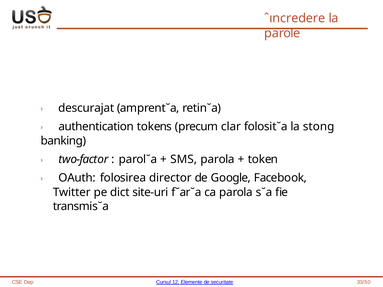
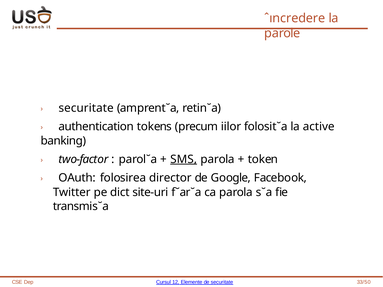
descurajat: descurajat -> securitate (86, 108)
clar: clar -> iilor (231, 127)
stong: stong -> active (319, 127)
SMS underline: none -> present (184, 159)
